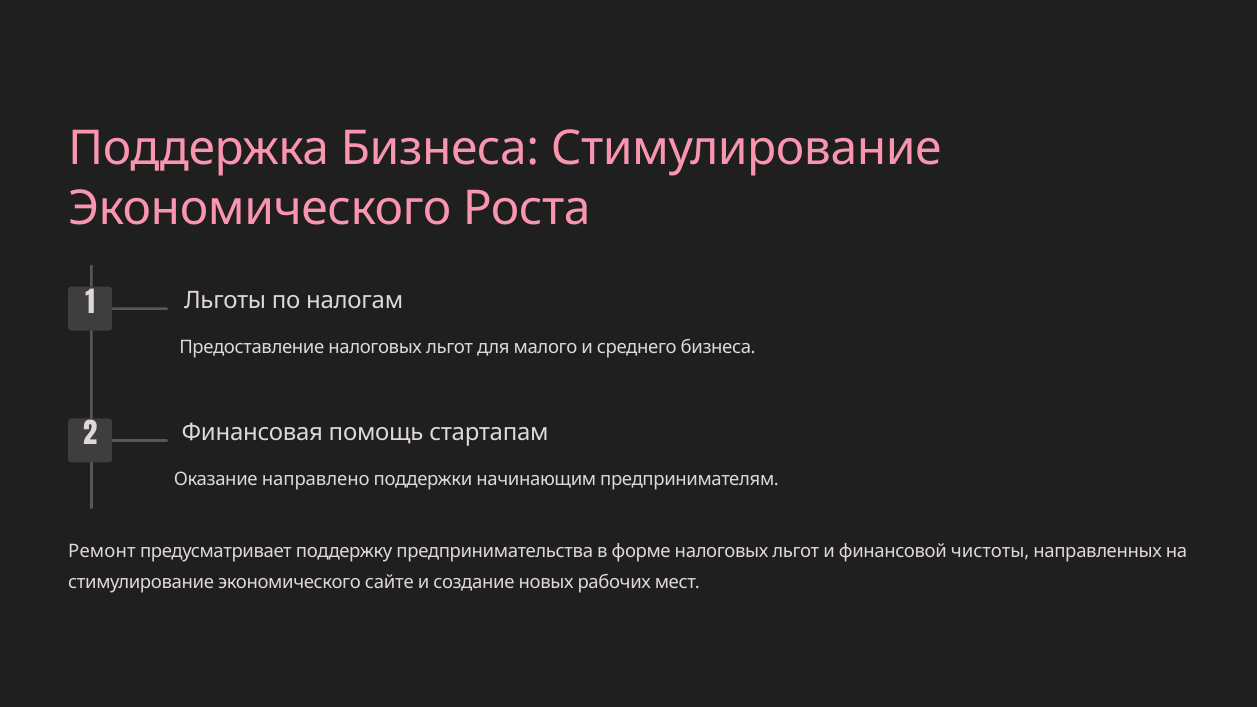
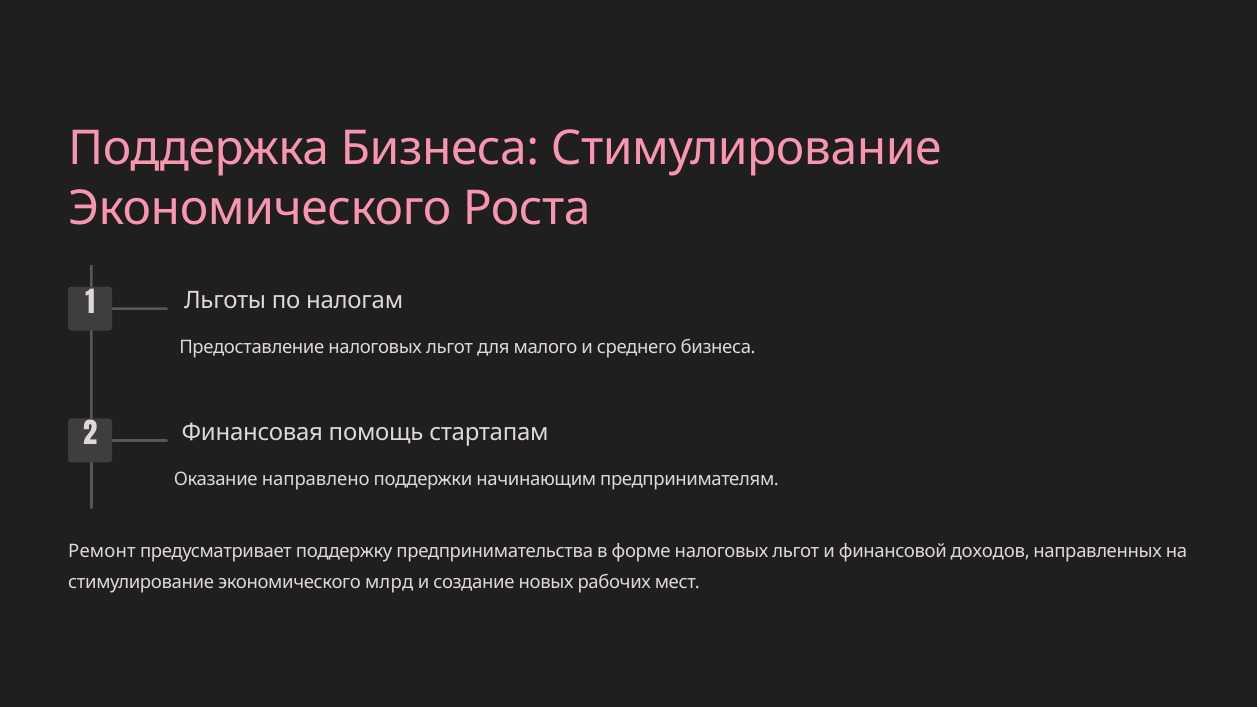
чистоты: чистоты -> доходов (990, 552)
сайте: сайте -> млрд (389, 582)
